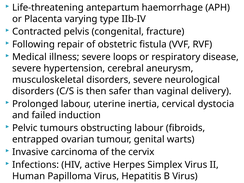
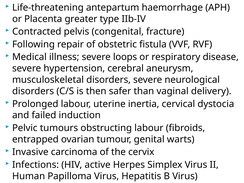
varying: varying -> greater (81, 19)
